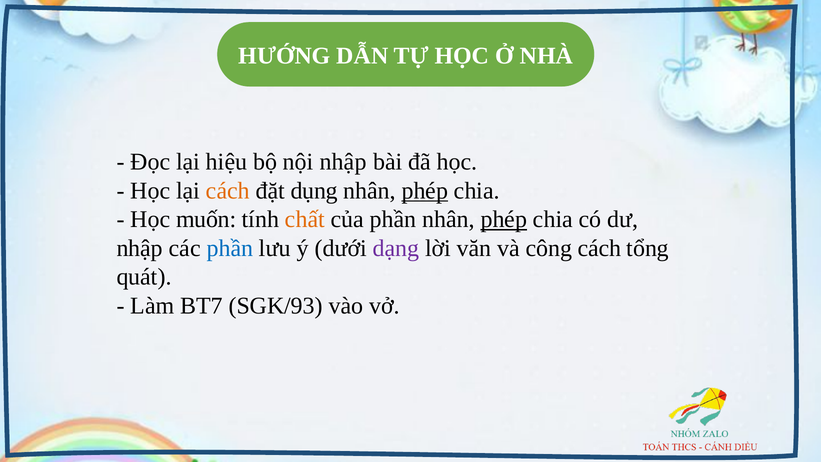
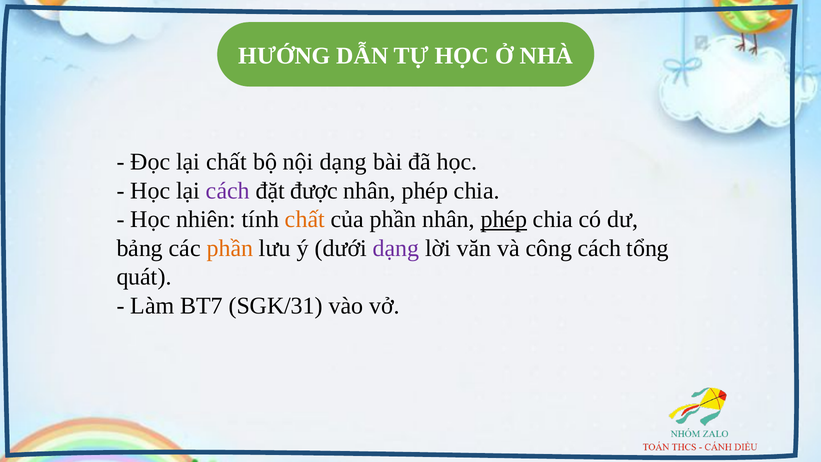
lại hiệu: hiệu -> chất (226, 162)
nội nhập: nhập -> dạng (343, 162)
cách colour: orange -> purple (228, 191)
dụng: dụng -> được (314, 191)
phép underline: present -> none (425, 191)
muốn: muốn -> nhiên (206, 219)
nhập: nhập -> bảng (140, 248)
phần colour: blue -> orange (230, 248)
SGK/93: SGK/93 -> SGK/31 (276, 306)
